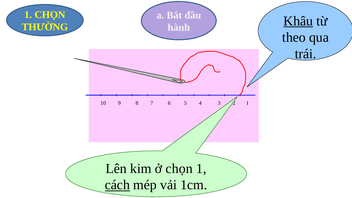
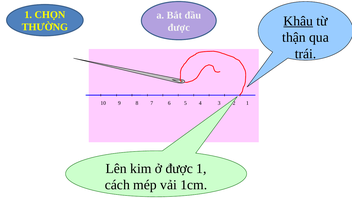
hành: hành -> được (179, 28)
theo: theo -> thận (294, 37)
ở chọn: chọn -> được (179, 168)
cách underline: present -> none (117, 185)
